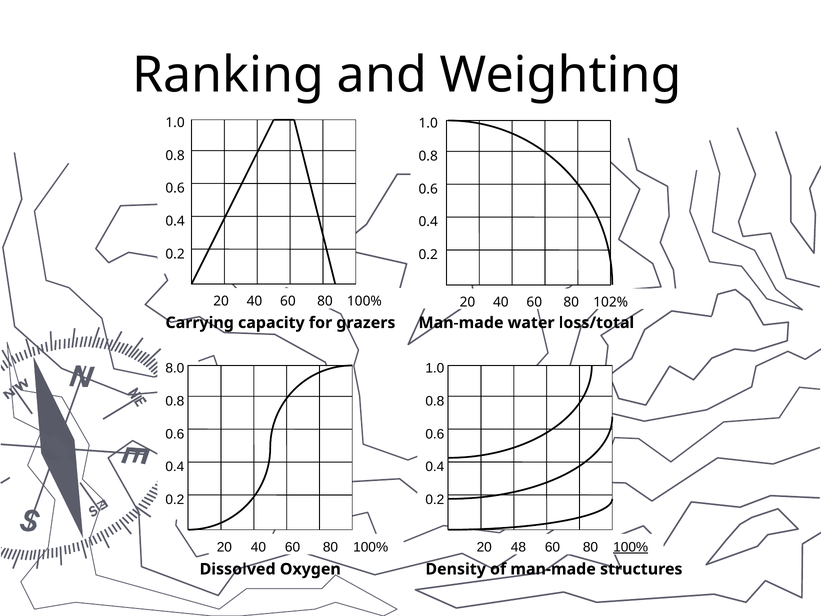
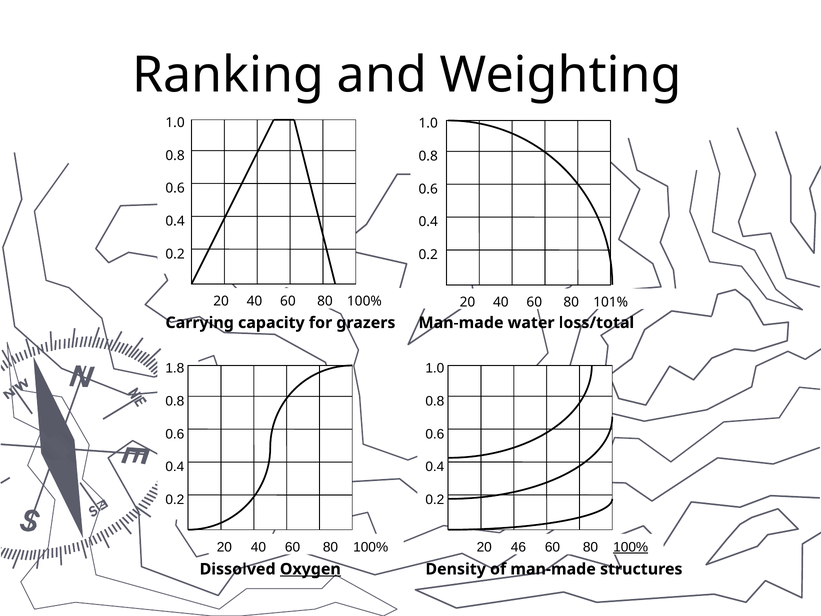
102%: 102% -> 101% (611, 302)
8.0: 8.0 -> 1.8 (175, 368)
48: 48 -> 46 (518, 547)
Oxygen underline: none -> present (310, 569)
